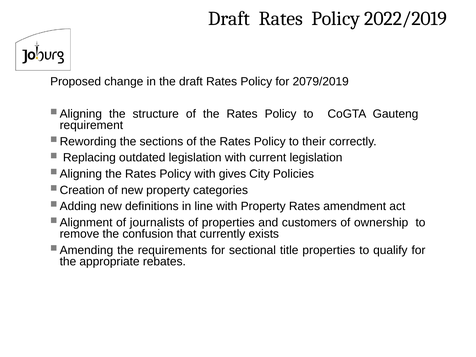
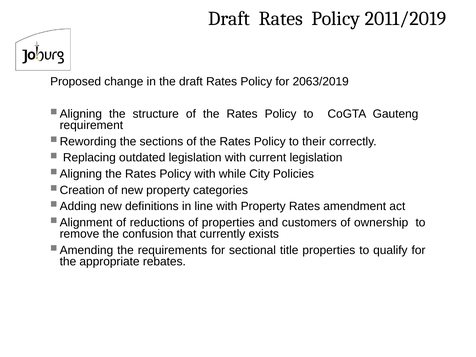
2022/2019: 2022/2019 -> 2011/2019 (405, 19)
2079/2019: 2079/2019 -> 2063/2019 (321, 82)
gives: gives -> while (232, 174)
journalists: journalists -> reductions (157, 222)
